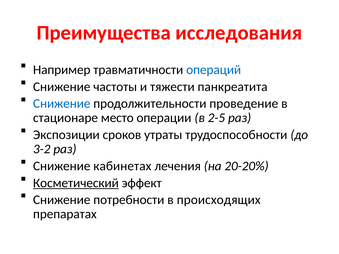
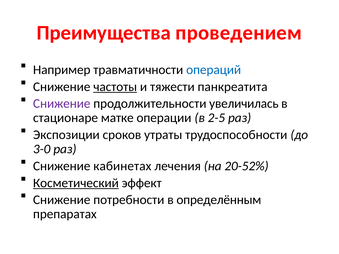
исследования: исследования -> проведением (239, 33)
частоты underline: none -> present (115, 87)
Снижение colour: blue -> purple (62, 104)
проведение: проведение -> увеличилась (244, 104)
место: место -> матке (117, 118)
3-2: 3-2 -> 3-0 (42, 149)
20-20%: 20-20% -> 20-52% (247, 166)
происходящих: происходящих -> определённым (219, 200)
